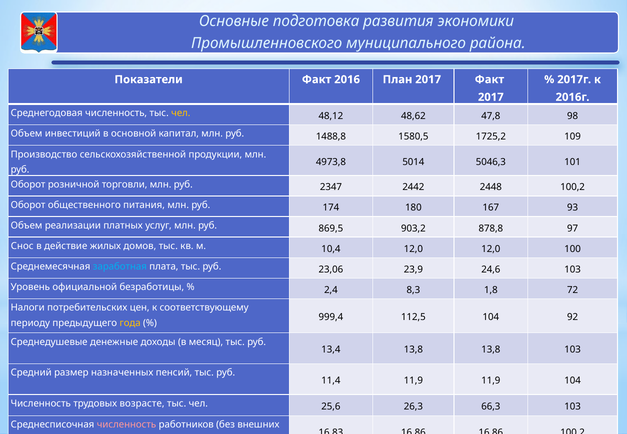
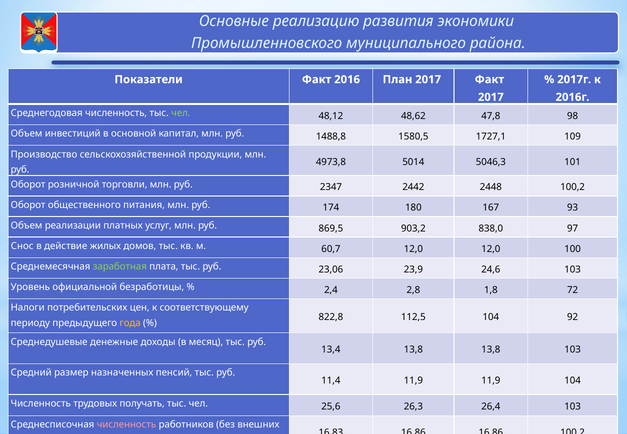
подготовка: подготовка -> реализацию (316, 21)
чел colour: yellow -> light green (181, 113)
1725,2: 1725,2 -> 1727,1 (491, 137)
878,8: 878,8 -> 838,0 (491, 228)
10,4: 10,4 -> 60,7 (331, 249)
заработная colour: light blue -> light green (120, 267)
8,3: 8,3 -> 2,8 (413, 290)
999,4: 999,4 -> 822,8 (331, 317)
возрасте: возрасте -> получать (142, 404)
66,3: 66,3 -> 26,4 (491, 407)
